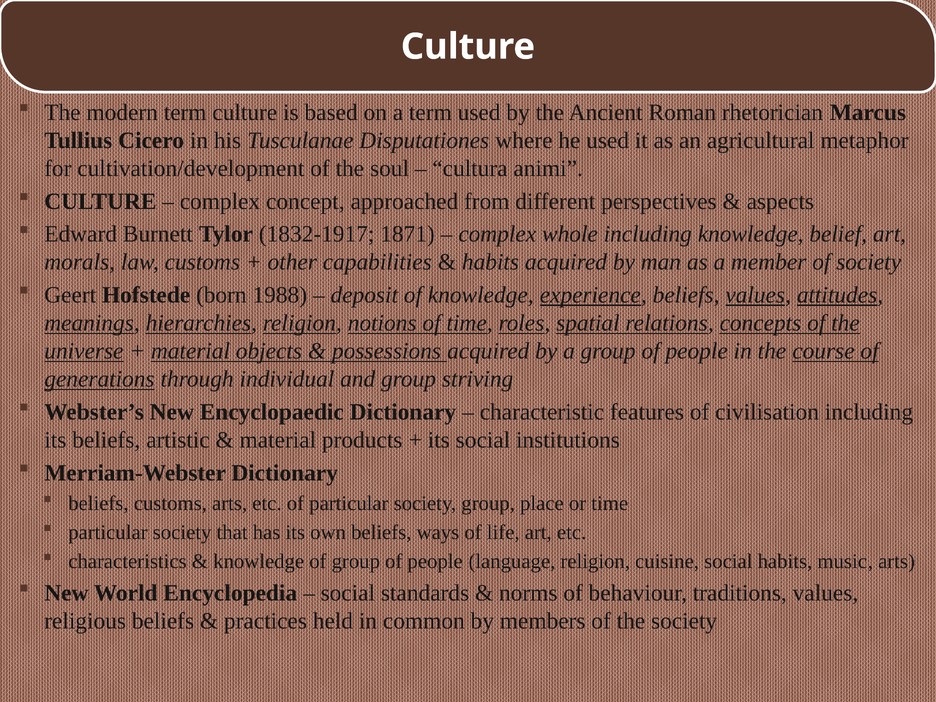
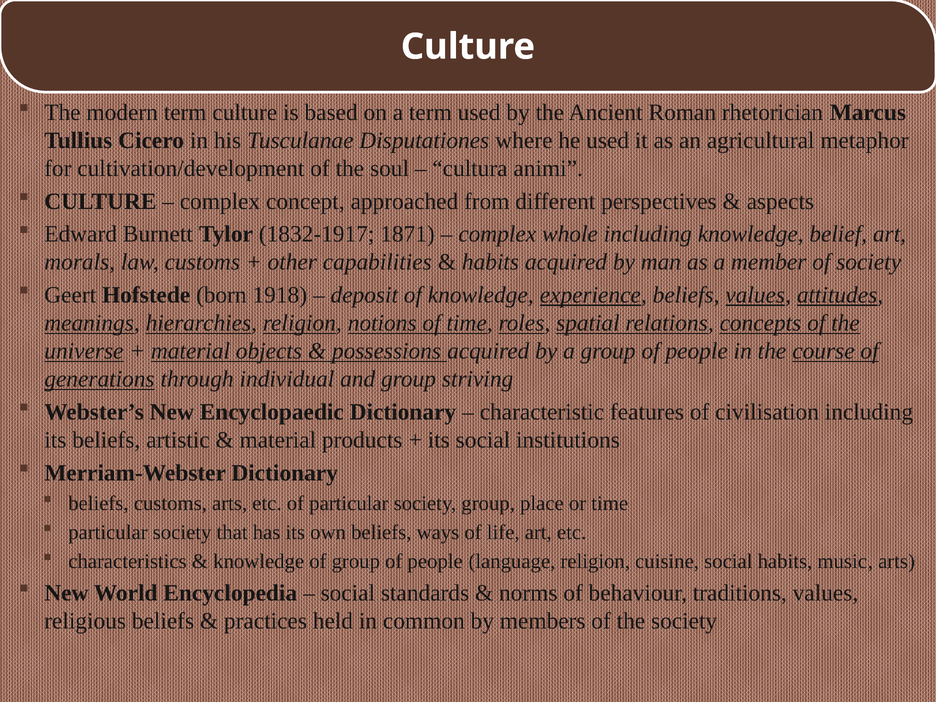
1988: 1988 -> 1918 (280, 295)
